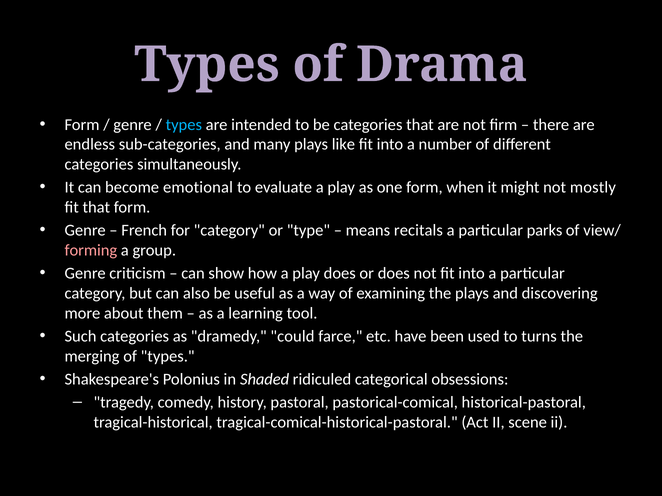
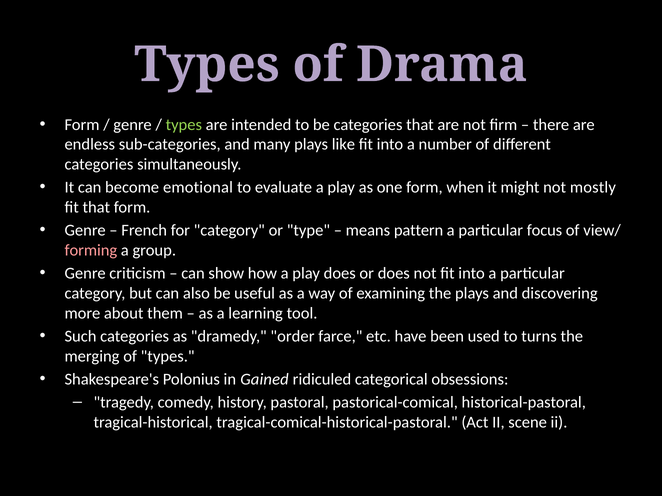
types colour: light blue -> light green (184, 125)
recitals: recitals -> pattern (419, 231)
parks: parks -> focus (544, 231)
could: could -> order (292, 337)
Shaded: Shaded -> Gained (264, 380)
